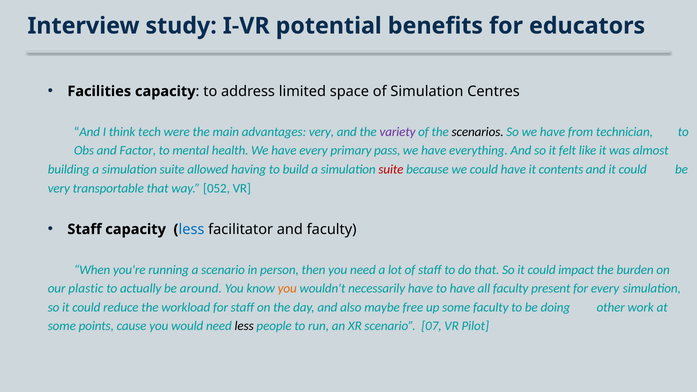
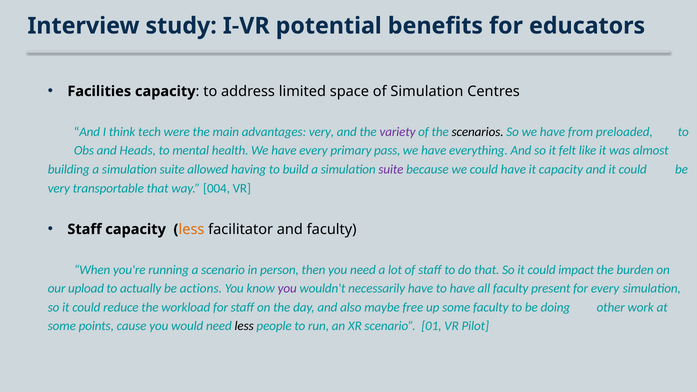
technician: technician -> preloaded (624, 132)
Factor: Factor -> Heads (138, 151)
suite colour: red -> purple (391, 169)
it contents: contents -> capacity (561, 169)
052: 052 -> 004 (216, 188)
less colour: blue -> orange (191, 229)
plastic: plastic -> upload (86, 289)
around: around -> actions (201, 289)
you colour: orange -> purple (287, 289)
07: 07 -> 01 (431, 326)
